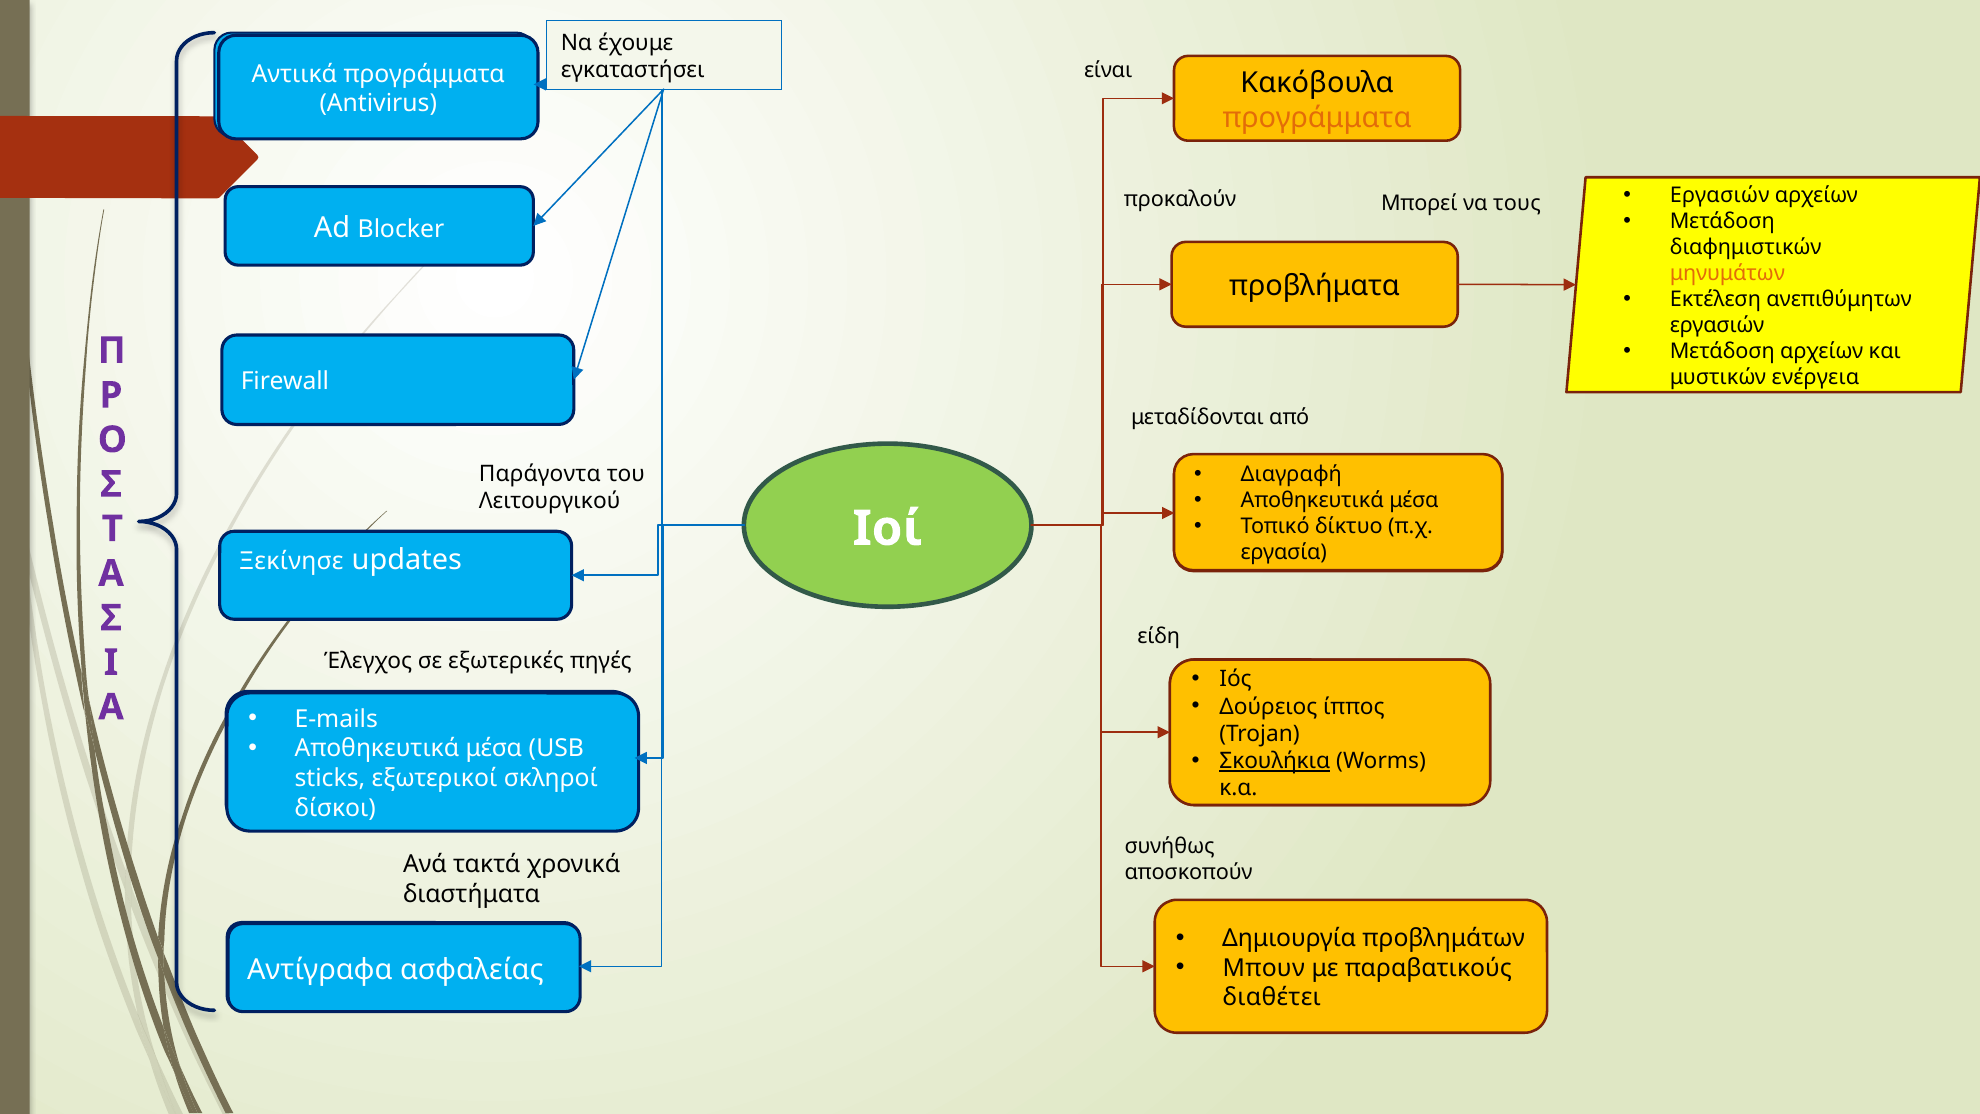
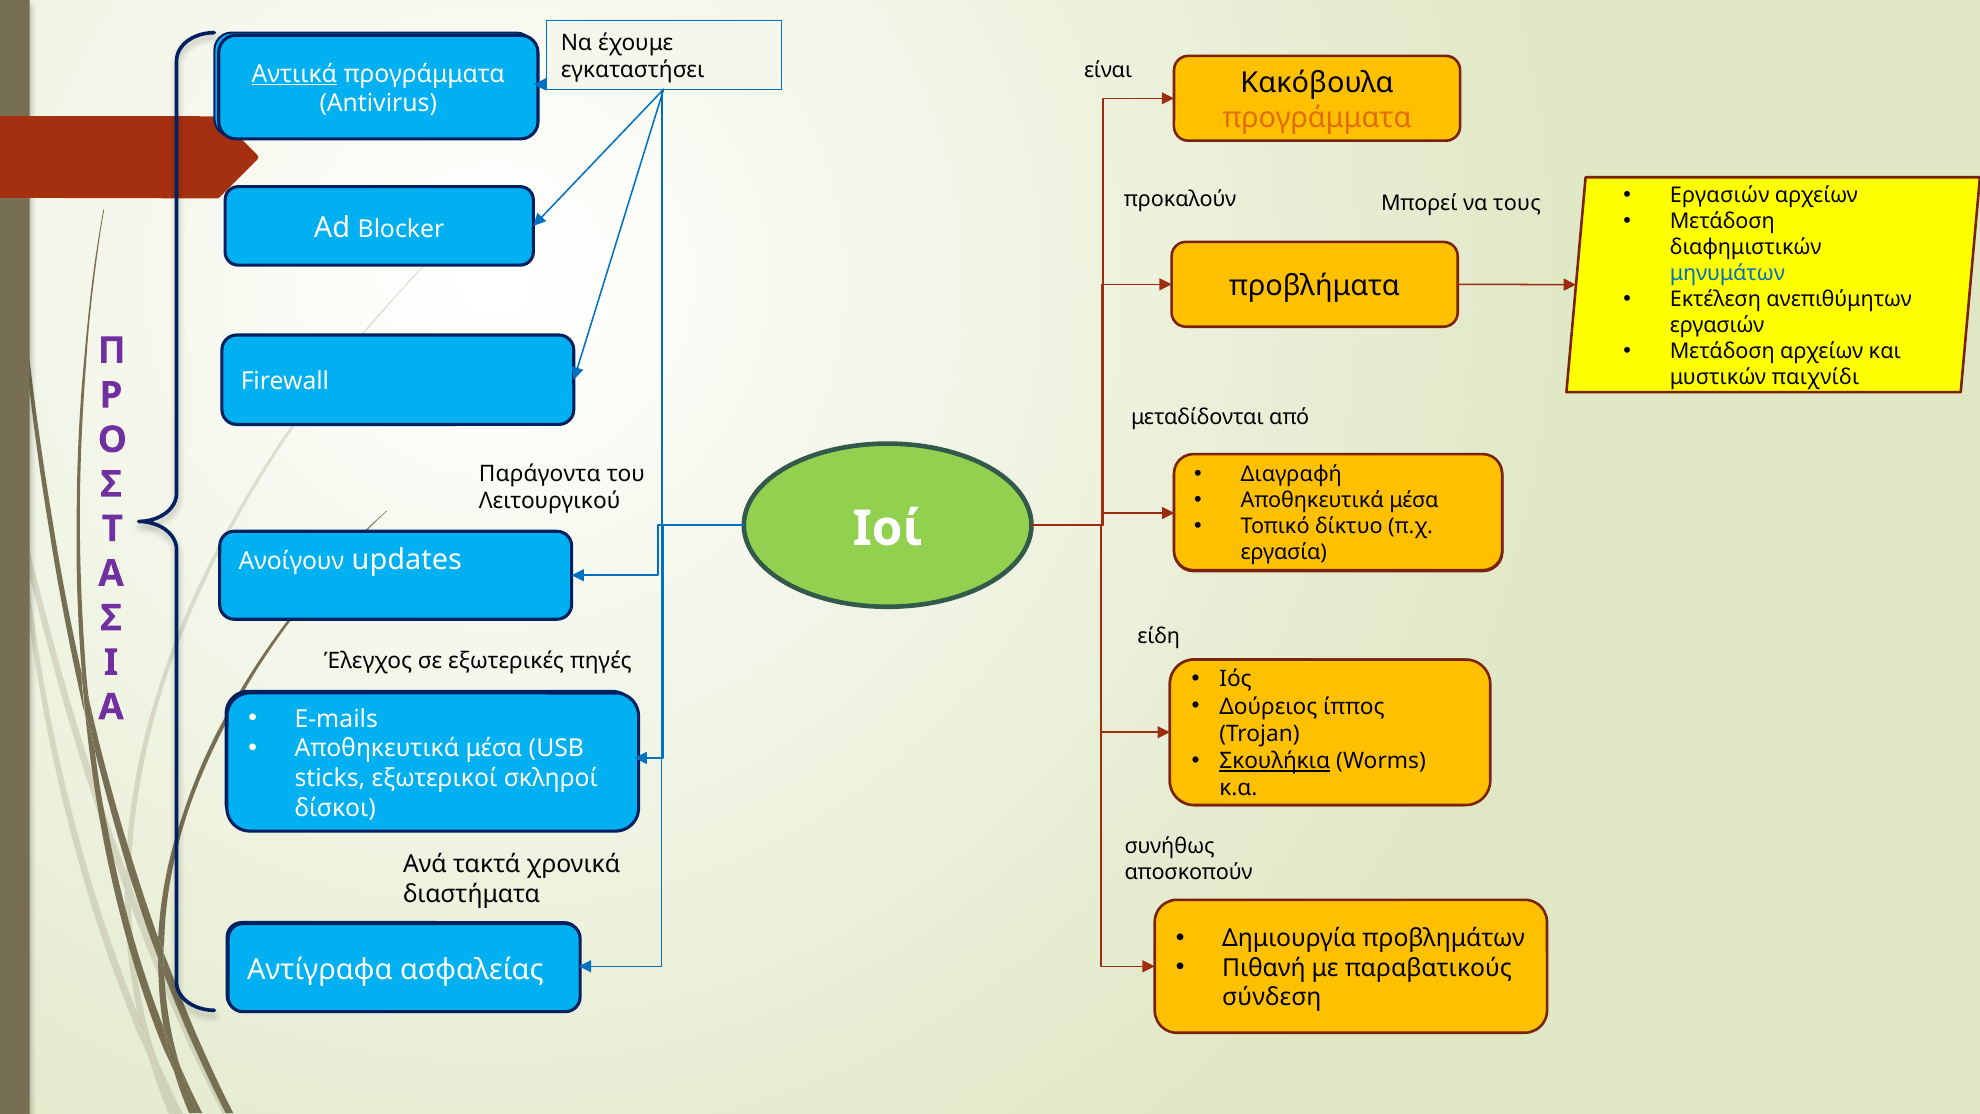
Αντιικά underline: none -> present (294, 74)
μηνυμάτων colour: orange -> blue (1727, 273)
ενέργεια: ενέργεια -> παιχνίδι (1815, 377)
Ξεκίνησε: Ξεκίνησε -> Ανοίγουν (291, 561)
Μπουν: Μπουν -> Πιθανή (1264, 968)
διαθέτει: διαθέτει -> σύνδεση (1272, 997)
